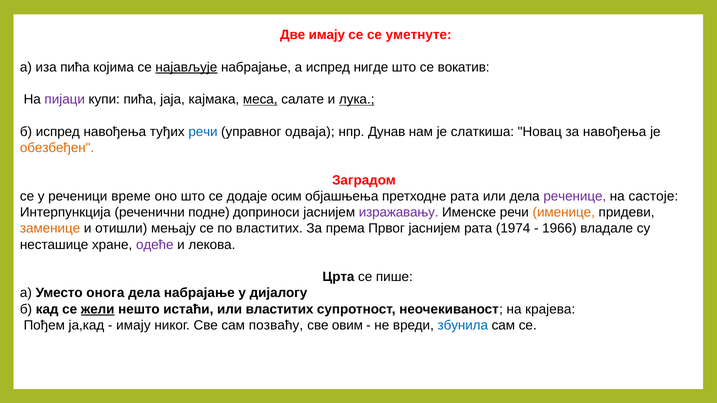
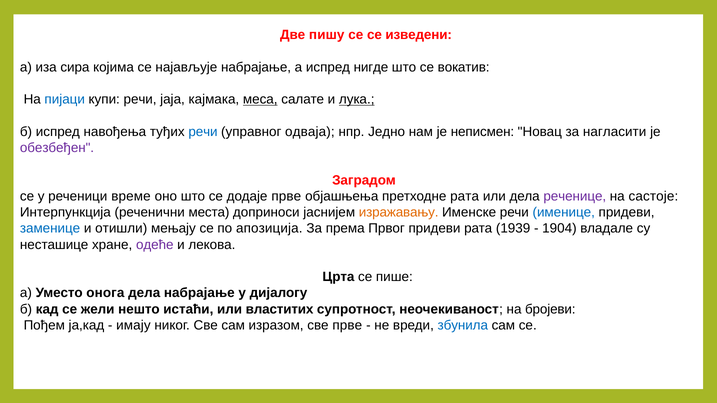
Две имају: имају -> пишу (327, 35)
уметнуте: уметнуте -> изведени (419, 35)
иза пића: пића -> сира (75, 67)
најављује underline: present -> none (186, 67)
пијаци colour: purple -> blue (65, 100)
купи пића: пића -> речи (140, 100)
Дунав: Дунав -> Једно (387, 132)
слаткиша: слаткиша -> неписмен (482, 132)
за навођења: навођења -> нагласити (615, 132)
обезбеђен colour: orange -> purple (57, 148)
додаје осим: осим -> прве (286, 196)
подне: подне -> места (209, 213)
изражавању colour: purple -> orange (399, 213)
именице colour: orange -> blue (564, 213)
заменице colour: orange -> blue (50, 229)
по властитих: властитих -> апозиција (269, 229)
Првог јаснијем: јаснијем -> придеви (434, 229)
1974: 1974 -> 1939 (513, 229)
1966: 1966 -> 1904 (559, 229)
жели underline: present -> none (98, 309)
крајева: крајева -> бројеви (550, 309)
позваћу: позваћу -> изразом (276, 325)
све овим: овим -> прве (347, 325)
